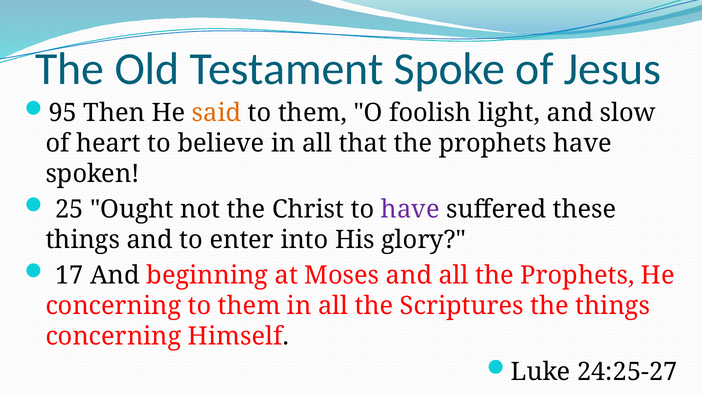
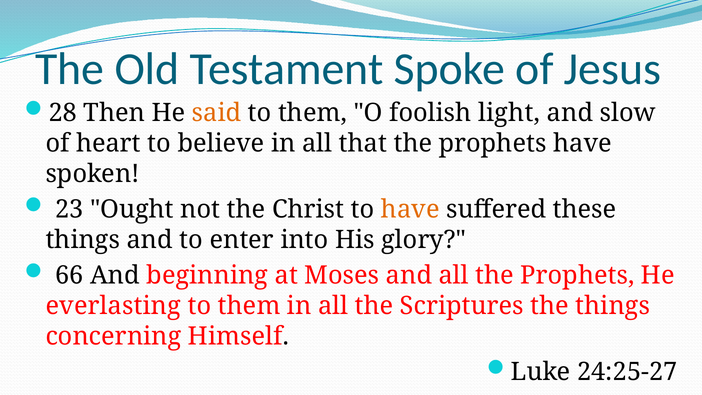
95: 95 -> 28 (63, 113)
25: 25 -> 23 (69, 209)
have colour: purple -> orange (410, 209)
17: 17 -> 66 (69, 275)
concerning: concerning -> everlasting (113, 306)
